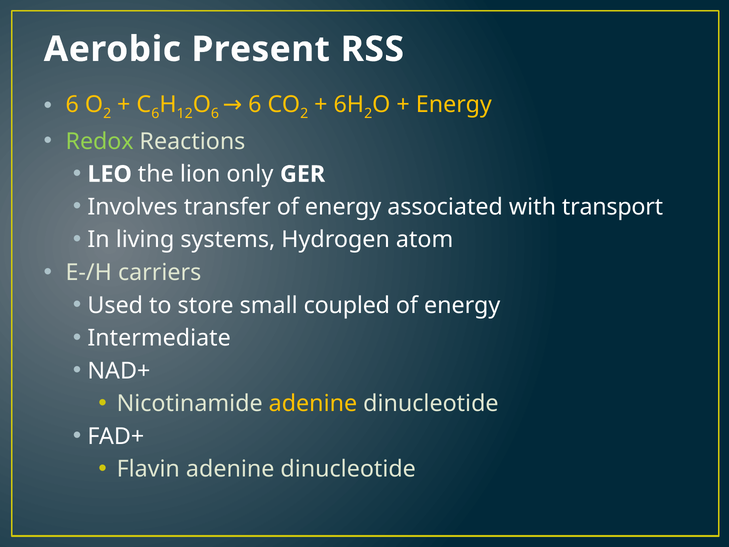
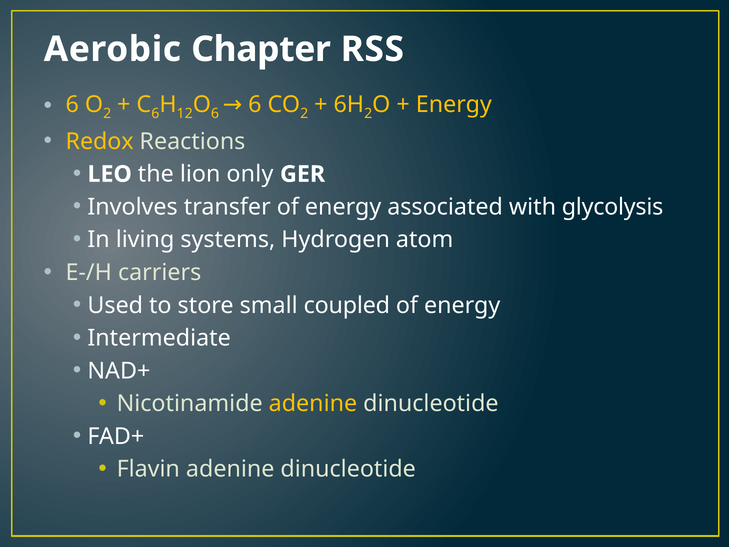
Present: Present -> Chapter (261, 49)
Redox colour: light green -> yellow (100, 141)
transport: transport -> glycolysis (613, 207)
